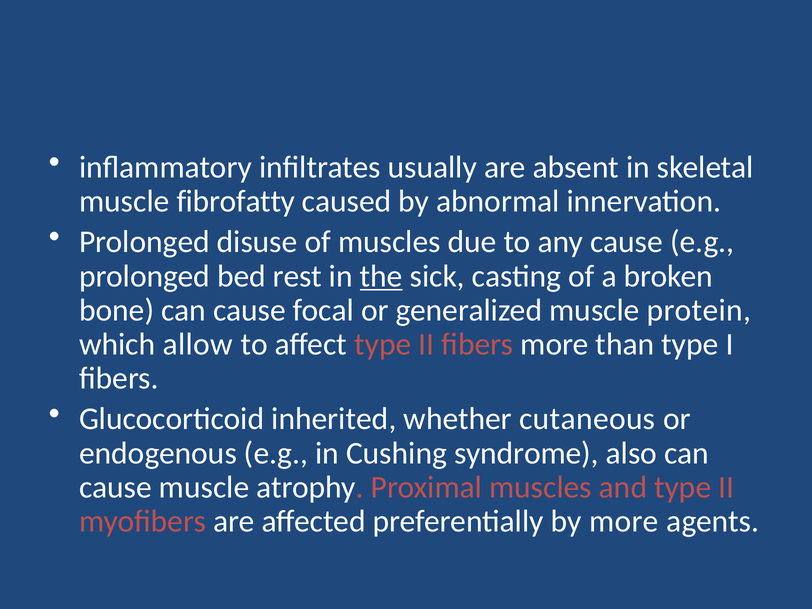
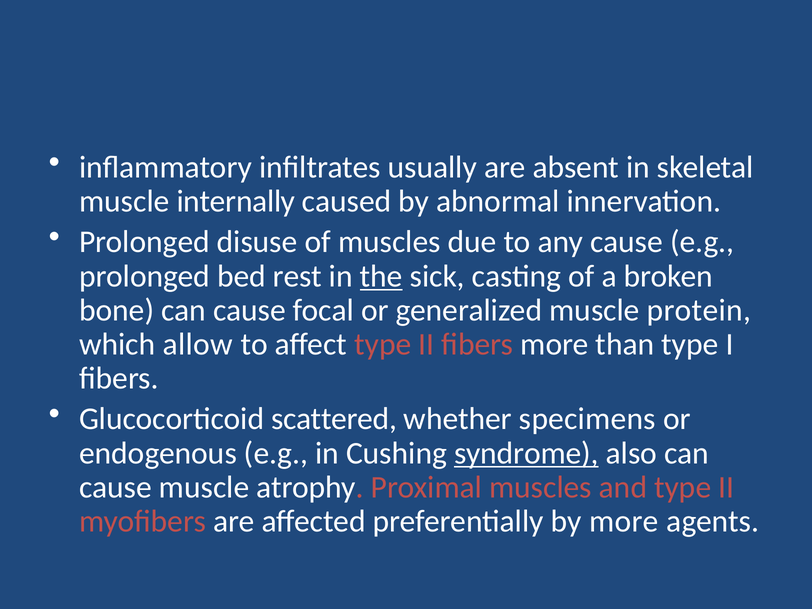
fibrofatty: fibrofatty -> internally (236, 201)
inherited: inherited -> scattered (334, 419)
cutaneous: cutaneous -> specimens (587, 419)
syndrome underline: none -> present (526, 453)
